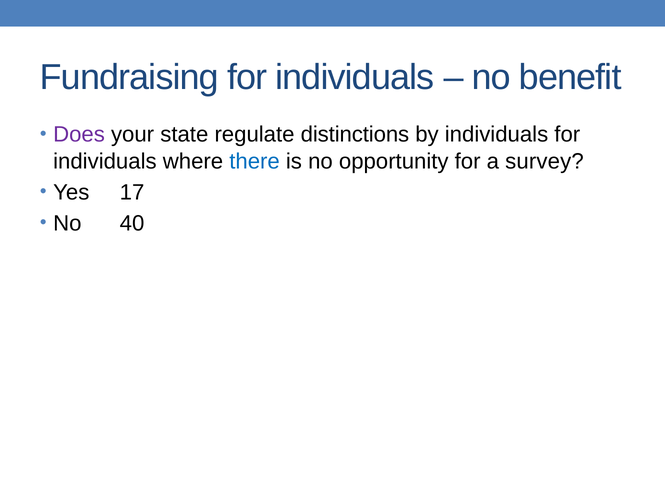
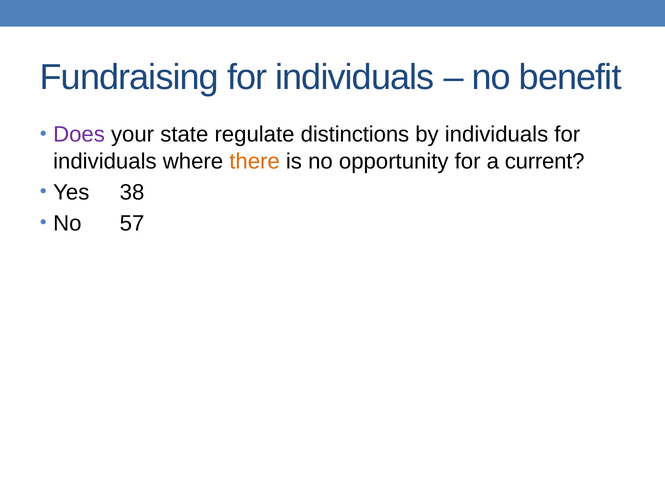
there colour: blue -> orange (255, 161)
survey: survey -> current (545, 161)
17: 17 -> 38 (132, 192)
40: 40 -> 57 (132, 223)
